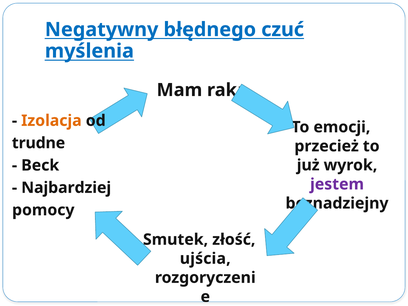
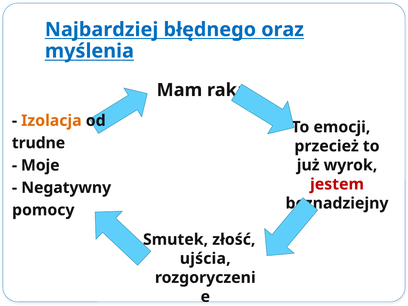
Negatywny: Negatywny -> Najbardziej (102, 30)
czuć: czuć -> oraz (283, 30)
Beck: Beck -> Moje (40, 165)
jestem colour: purple -> red (337, 184)
Najbardziej: Najbardziej -> Negatywny (66, 188)
